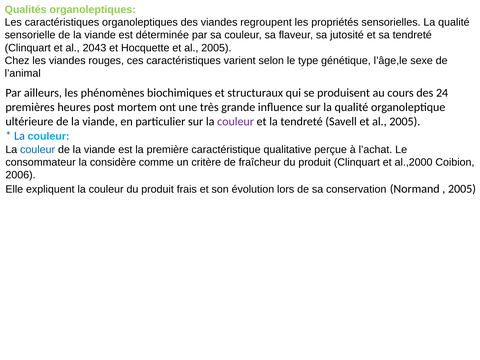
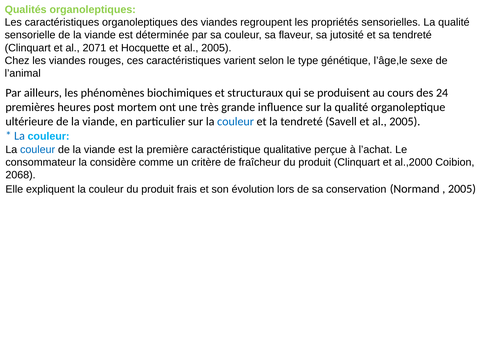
2043: 2043 -> 2071 (94, 48)
couleur colour: purple -> blue (236, 122)
2006: 2006 -> 2068 (21, 175)
